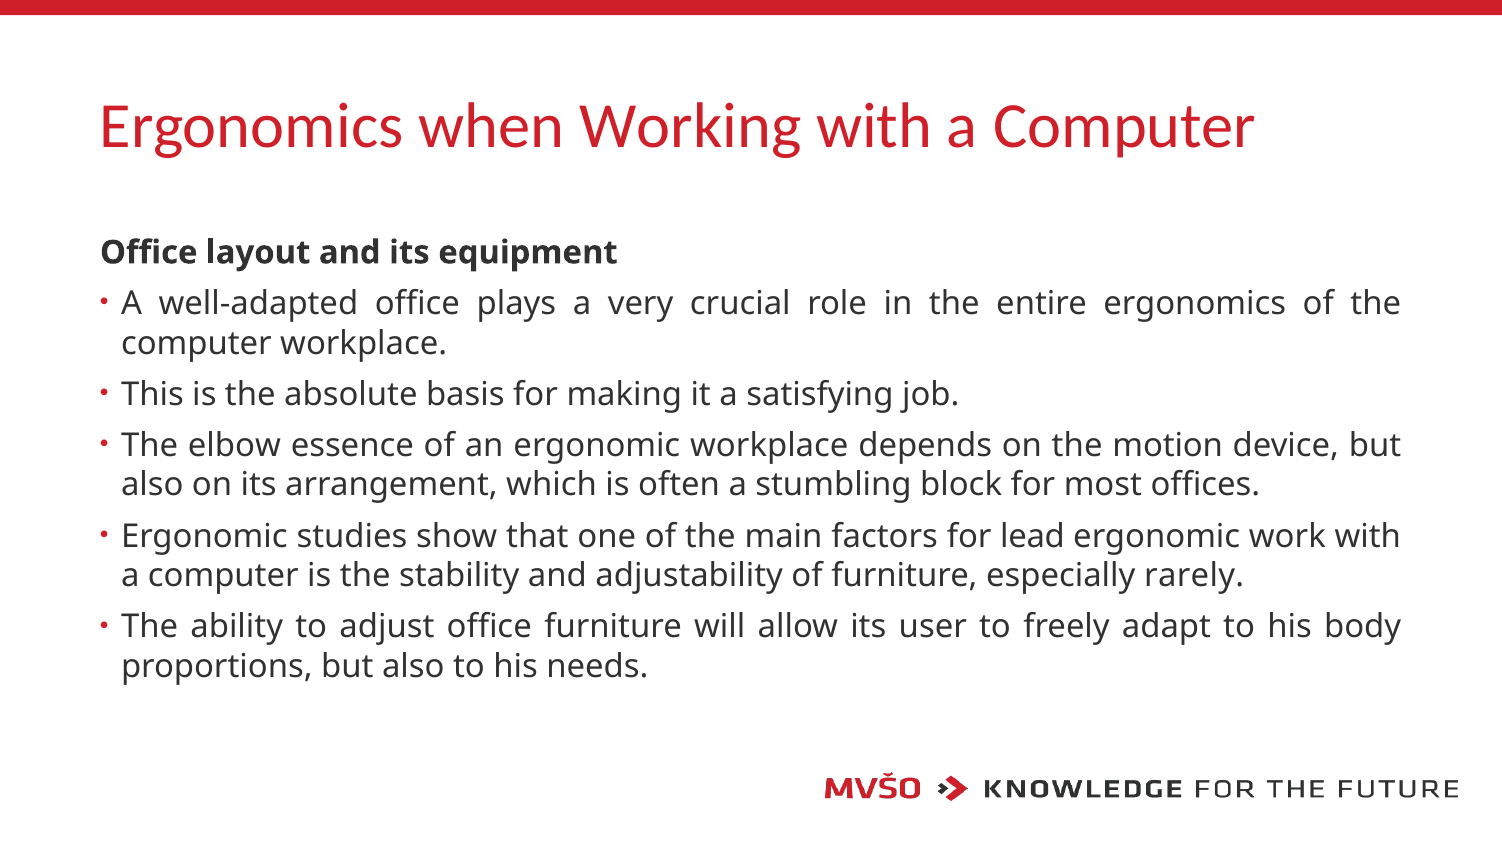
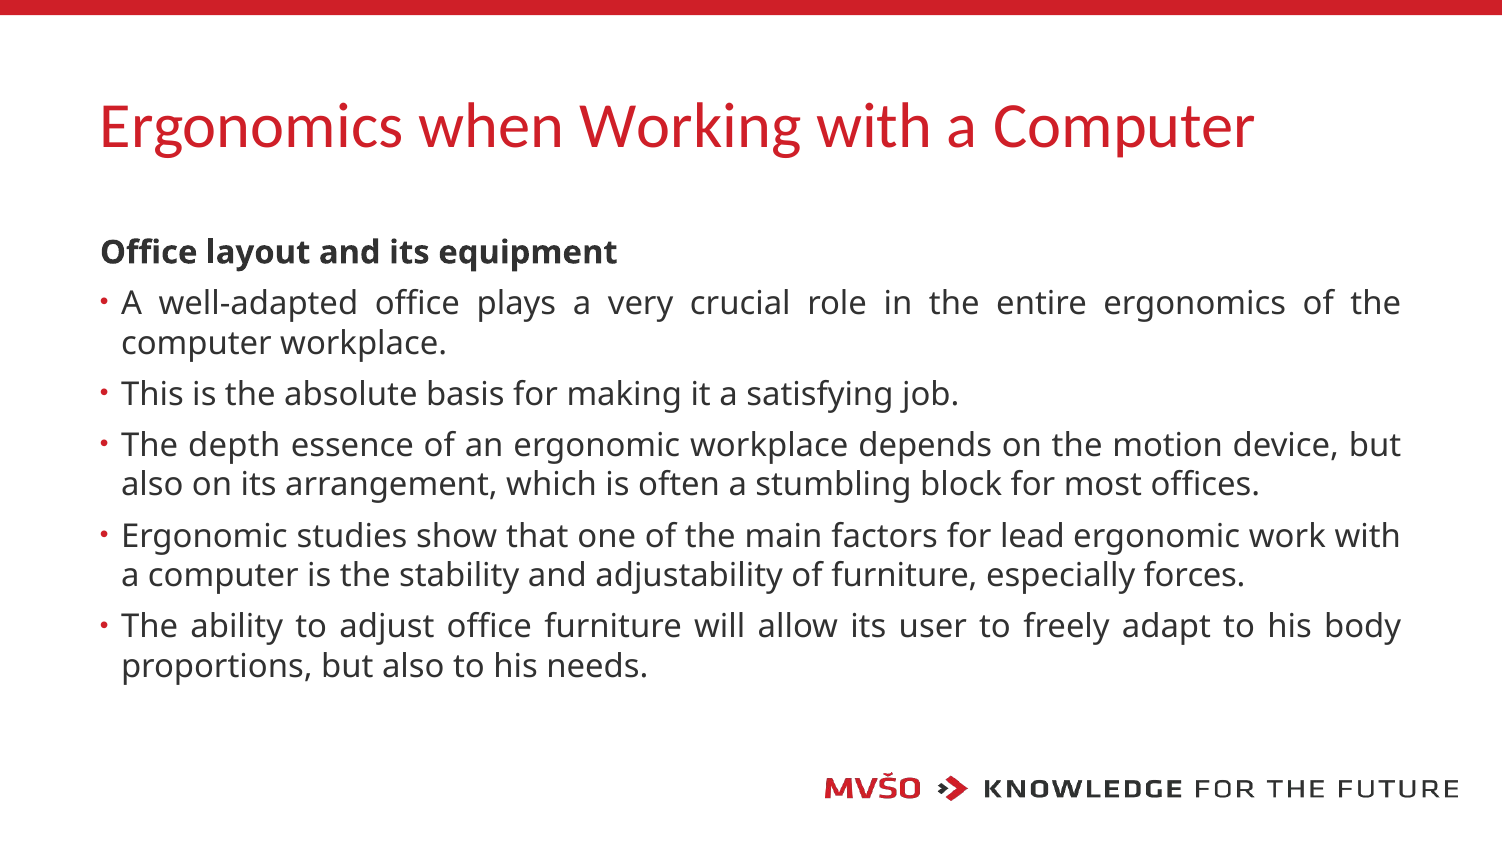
elbow: elbow -> depth (234, 446)
rarely: rarely -> forces (1195, 576)
